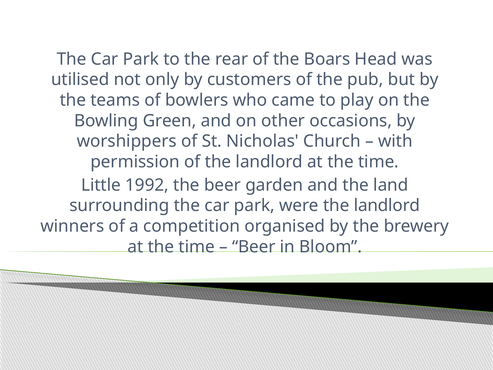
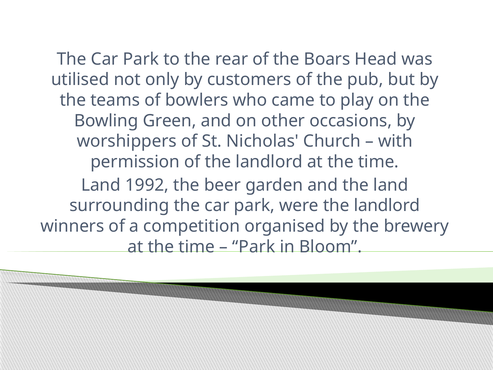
Little: Little -> Land (101, 185)
Beer: Beer -> Park (254, 247)
